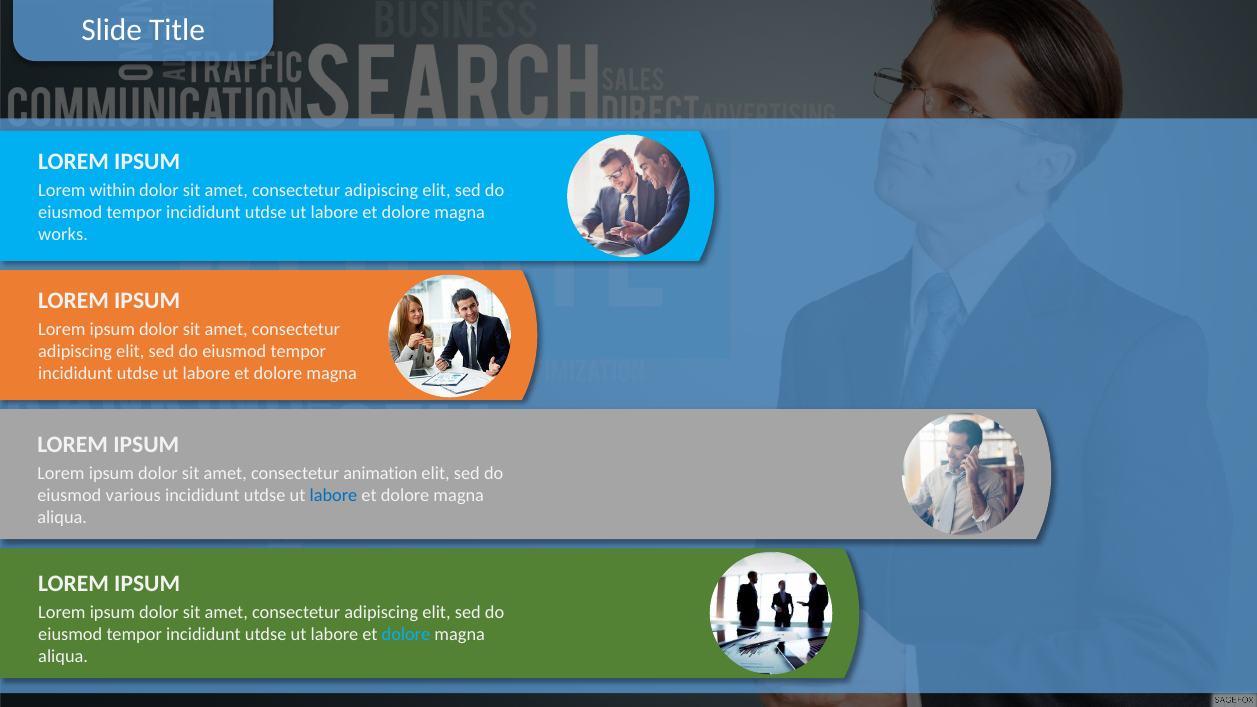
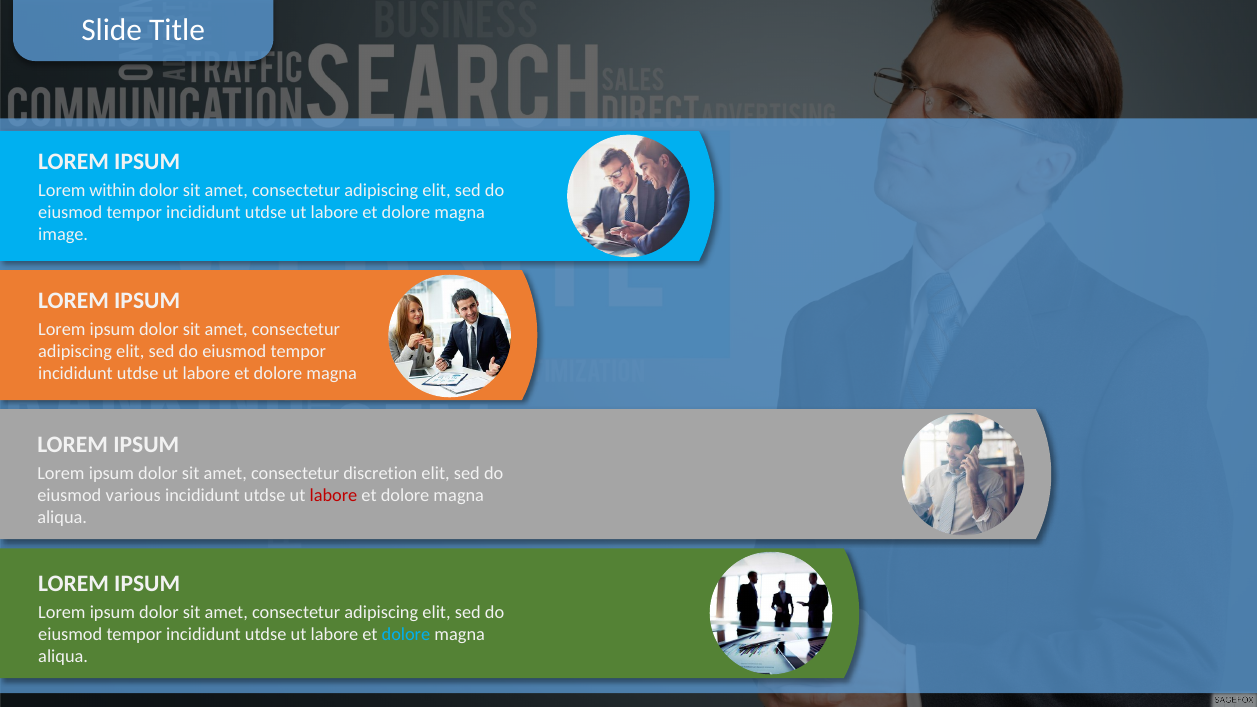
works: works -> image (63, 234)
animation: animation -> discretion (380, 473)
labore colour: blue -> red (333, 495)
